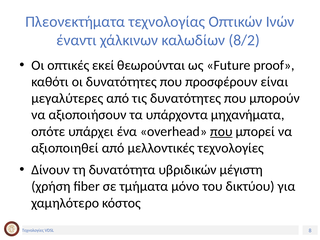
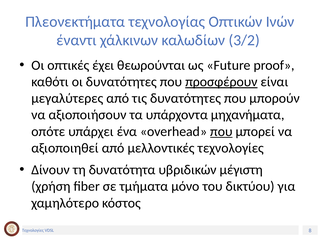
8/2: 8/2 -> 3/2 (244, 40)
εκεί: εκεί -> έχει (103, 65)
προσφέρουν underline: none -> present (221, 82)
